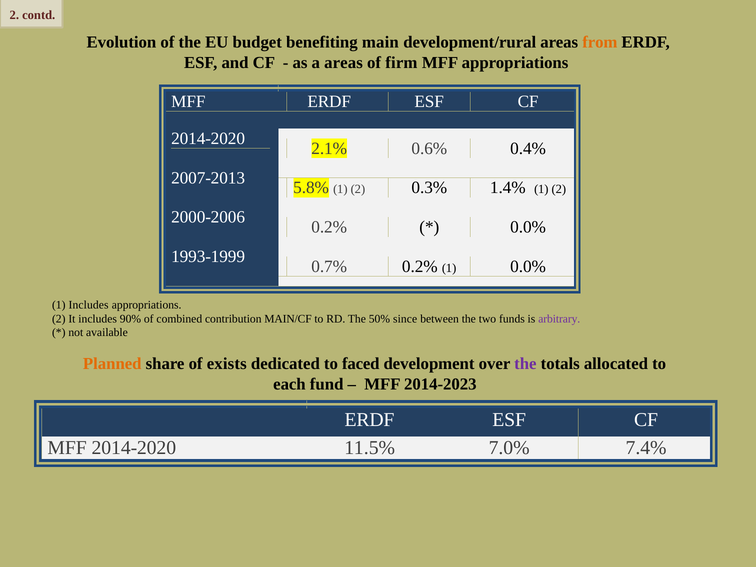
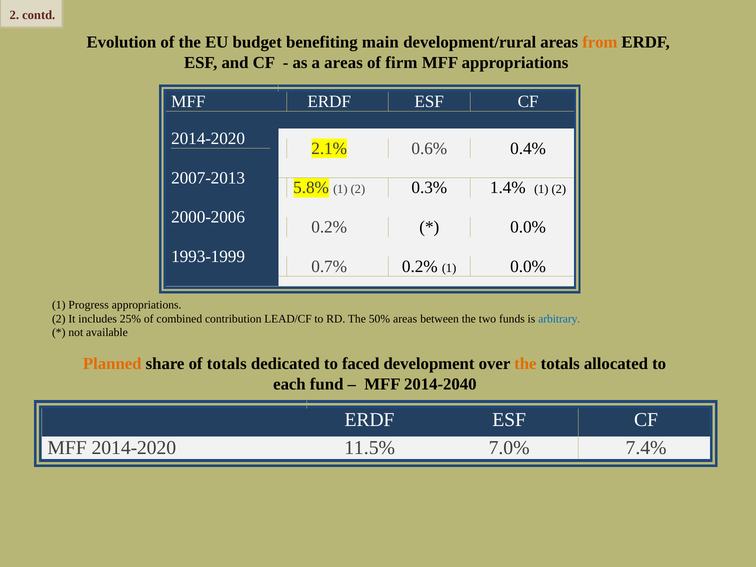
1 Includes: Includes -> Progress (89, 305)
90%: 90% -> 25% (130, 319)
MAIN/CF: MAIN/CF -> LEAD/CF (288, 319)
50% since: since -> areas (405, 319)
arbitrary colour: purple -> blue (559, 319)
of exists: exists -> totals (227, 364)
the colour: purple -> orange (525, 364)
2014-2023: 2014-2023 -> 2014-2040 (440, 384)
